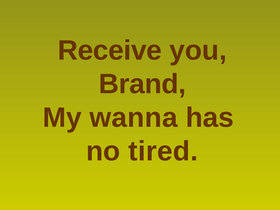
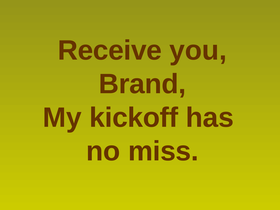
wanna: wanna -> kickoff (134, 118)
tired: tired -> miss (163, 151)
